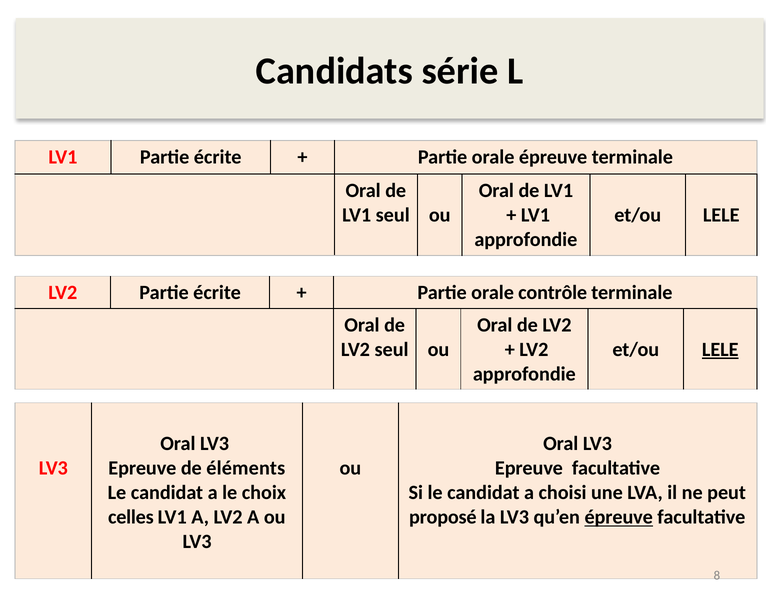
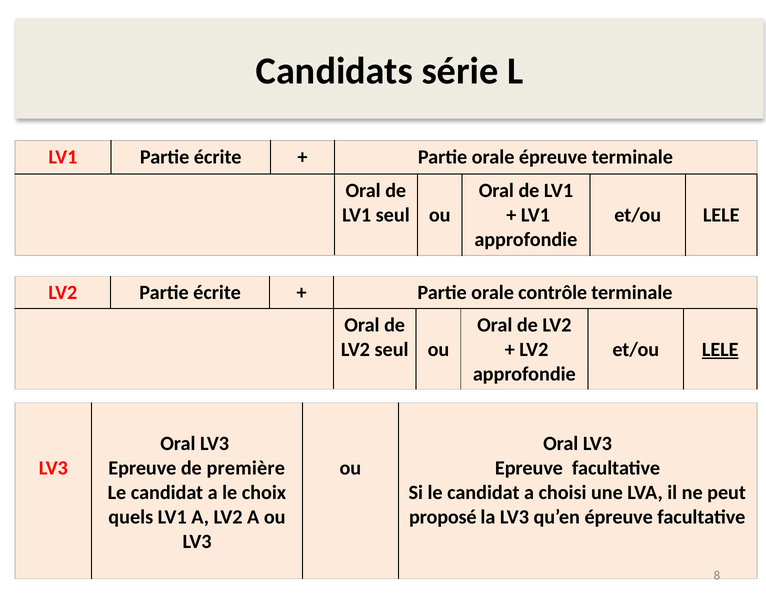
éléments: éléments -> première (246, 468)
celles: celles -> quels (131, 517)
épreuve underline: present -> none (619, 517)
